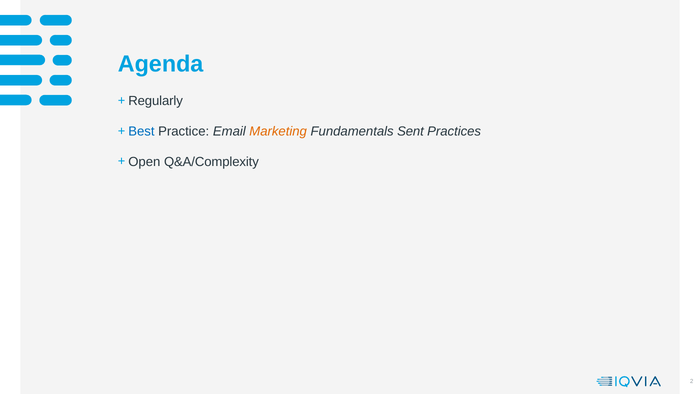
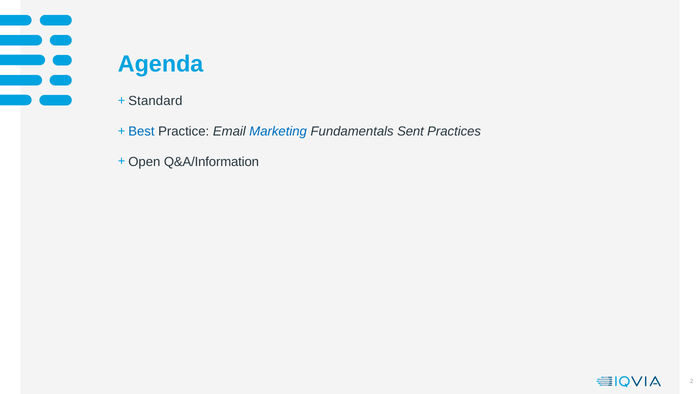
Regularly: Regularly -> Standard (155, 101)
Marketing colour: orange -> blue (278, 131)
Q&A/Complexity: Q&A/Complexity -> Q&A/Information (211, 162)
